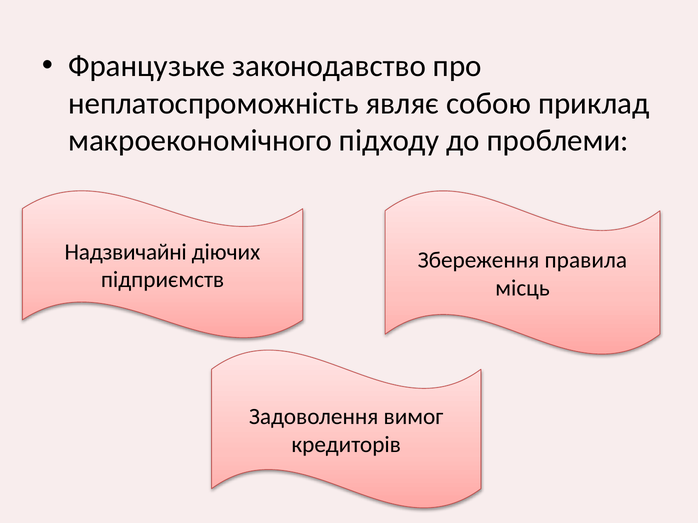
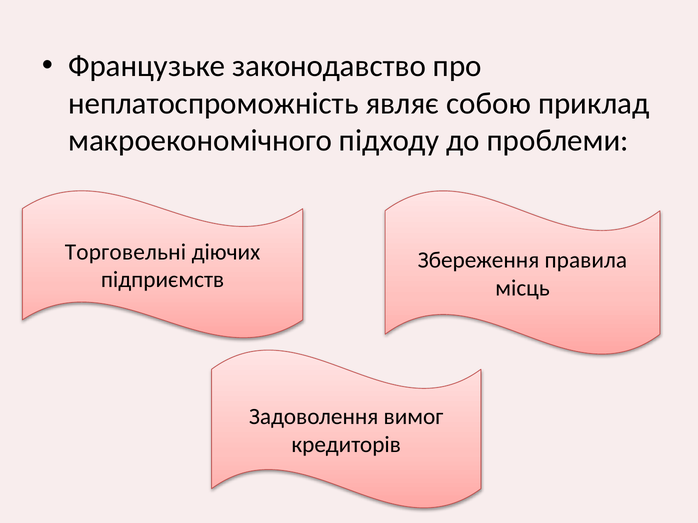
Надзвичайні: Надзвичайні -> Торговельні (125, 252)
